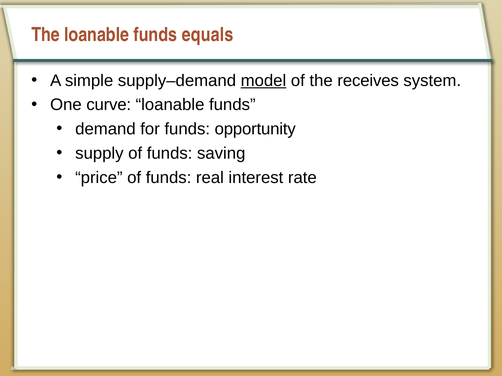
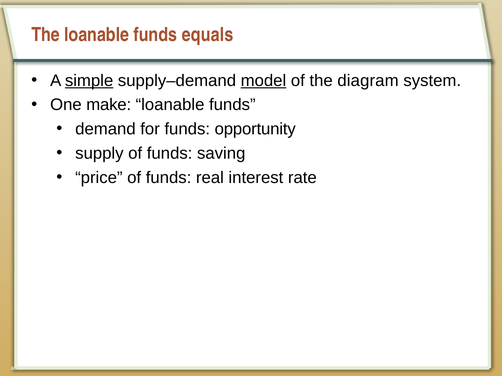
simple underline: none -> present (89, 81)
receives: receives -> diagram (368, 81)
curve: curve -> make (109, 105)
